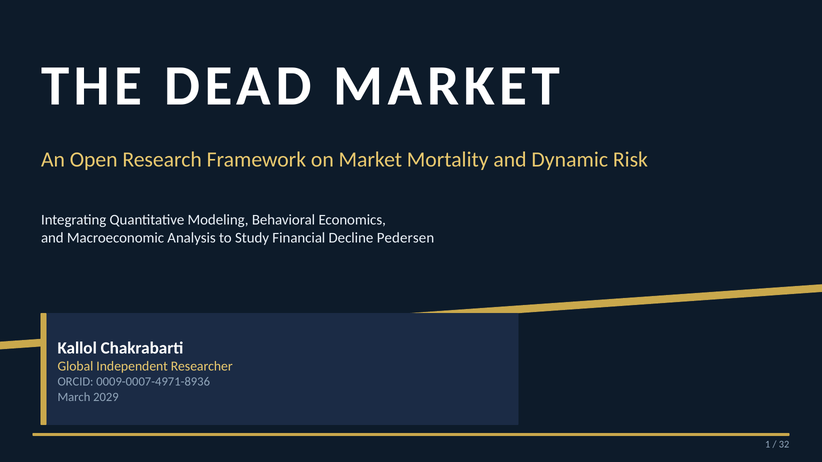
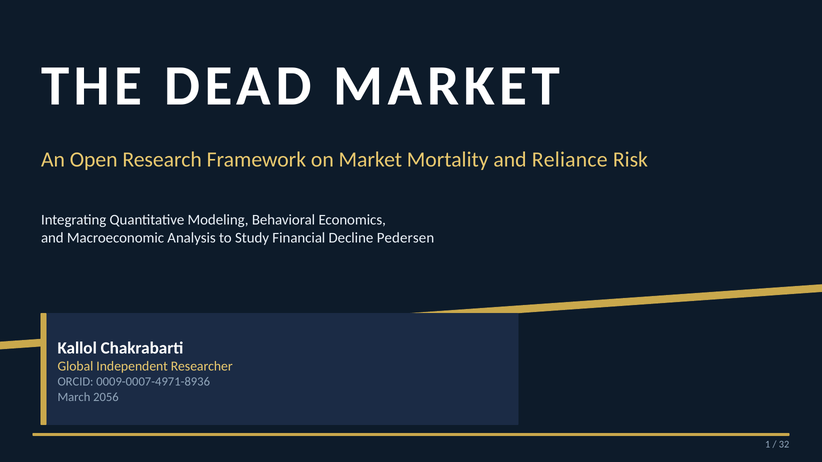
Dynamic: Dynamic -> Reliance (570, 160)
2029: 2029 -> 2056 (106, 397)
